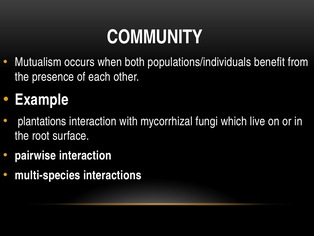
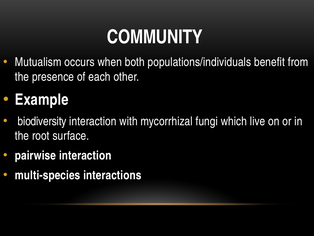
plantations: plantations -> biodiversity (42, 121)
